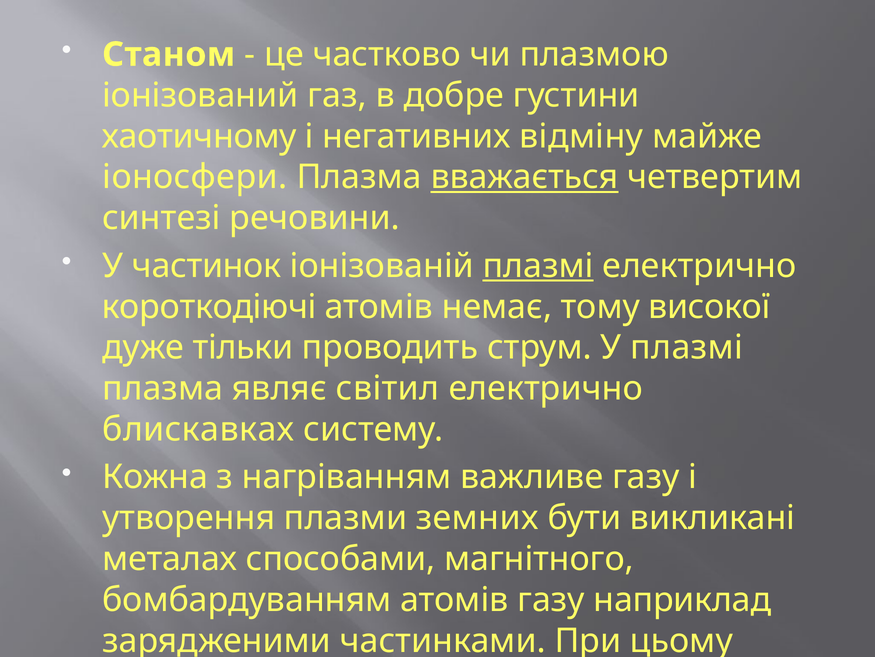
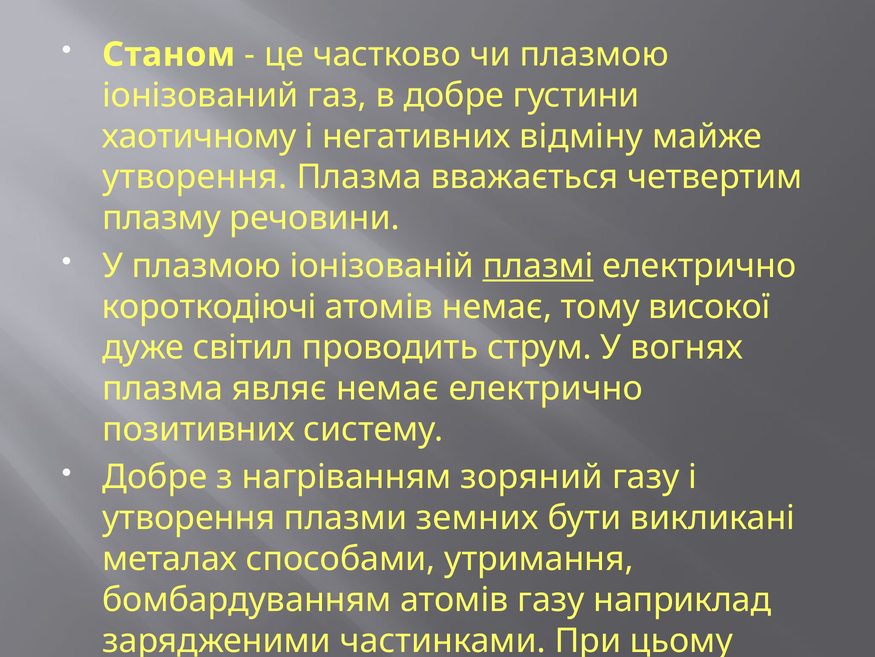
іоносфери: іоносфери -> утворення (195, 177)
вважається underline: present -> none (525, 177)
синтезі: синтезі -> плазму (162, 218)
У частинок: частинок -> плазмою (206, 266)
тільки: тільки -> світил (243, 347)
У плазмі: плазмі -> вогнях (687, 347)
являє світил: світил -> немає (388, 388)
блискавках: блискавках -> позитивних (199, 429)
Кожна: Кожна -> Добре (155, 477)
важливе: важливе -> зоряний (532, 477)
магнітного: магнітного -> утримання (539, 558)
